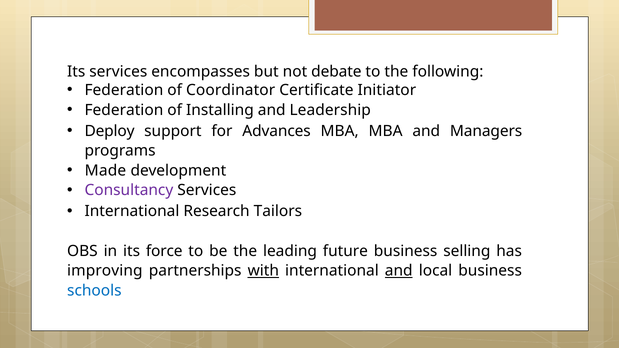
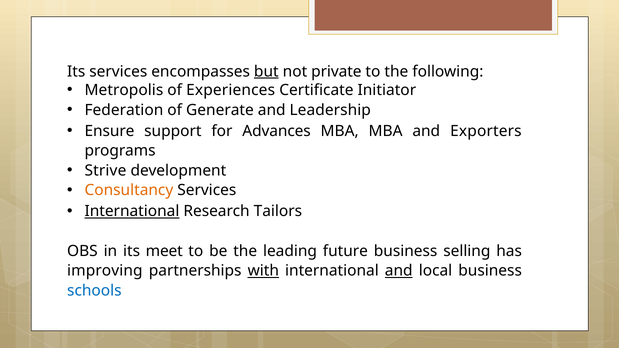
but underline: none -> present (266, 72)
debate: debate -> private (336, 72)
Federation: Federation -> Metropolis (124, 90)
Coordinator: Coordinator -> Experiences (231, 90)
Installing: Installing -> Generate (220, 110)
Deploy: Deploy -> Ensure (109, 131)
Managers: Managers -> Exporters (486, 131)
Made: Made -> Strive (105, 171)
Consultancy colour: purple -> orange (129, 190)
International underline: none -> present (132, 211)
force: force -> meet (164, 251)
